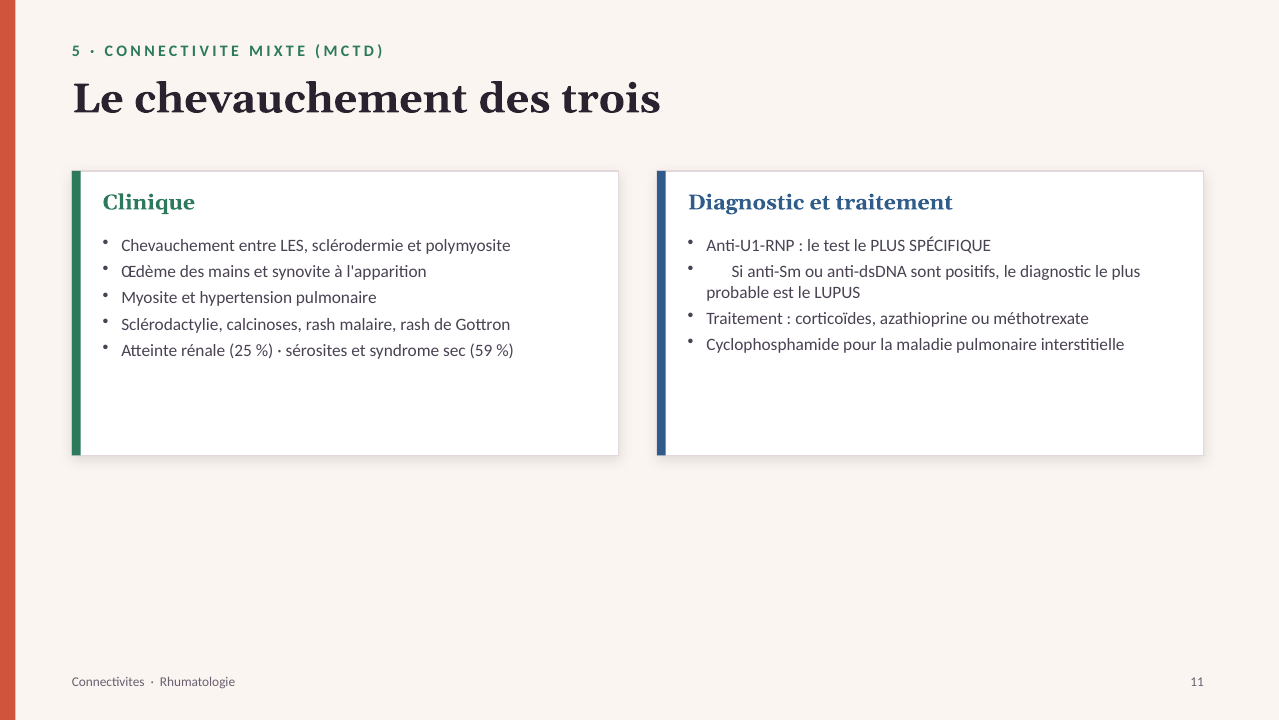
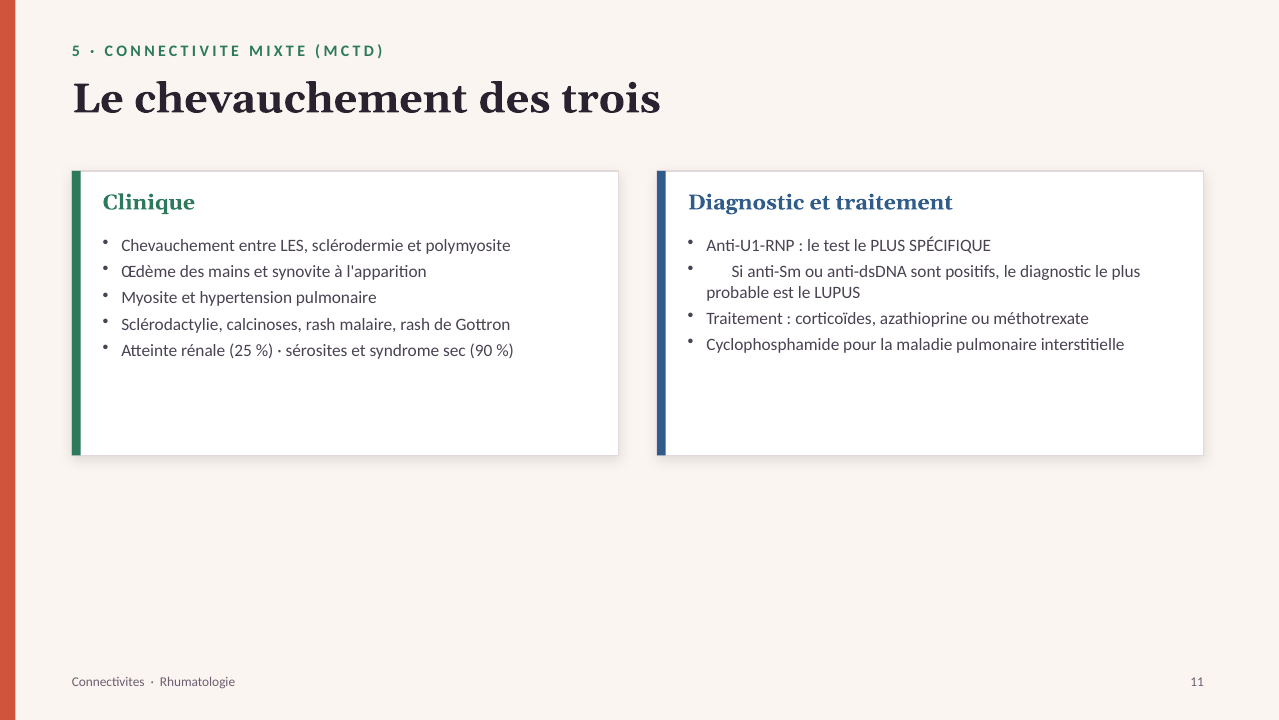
59: 59 -> 90 (481, 350)
